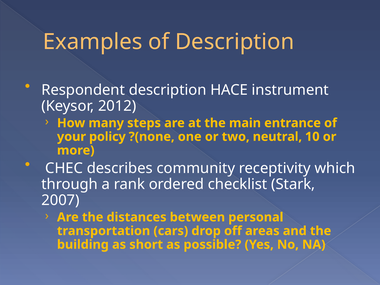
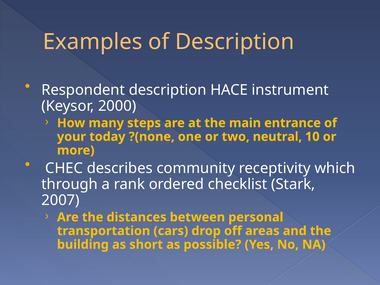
2012: 2012 -> 2000 (117, 106)
policy: policy -> today (107, 137)
